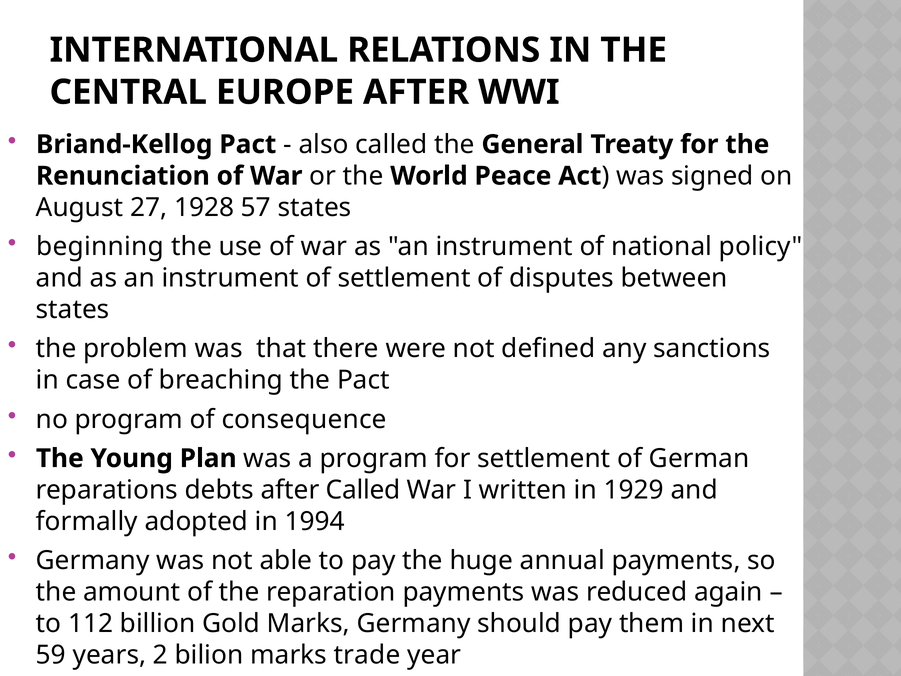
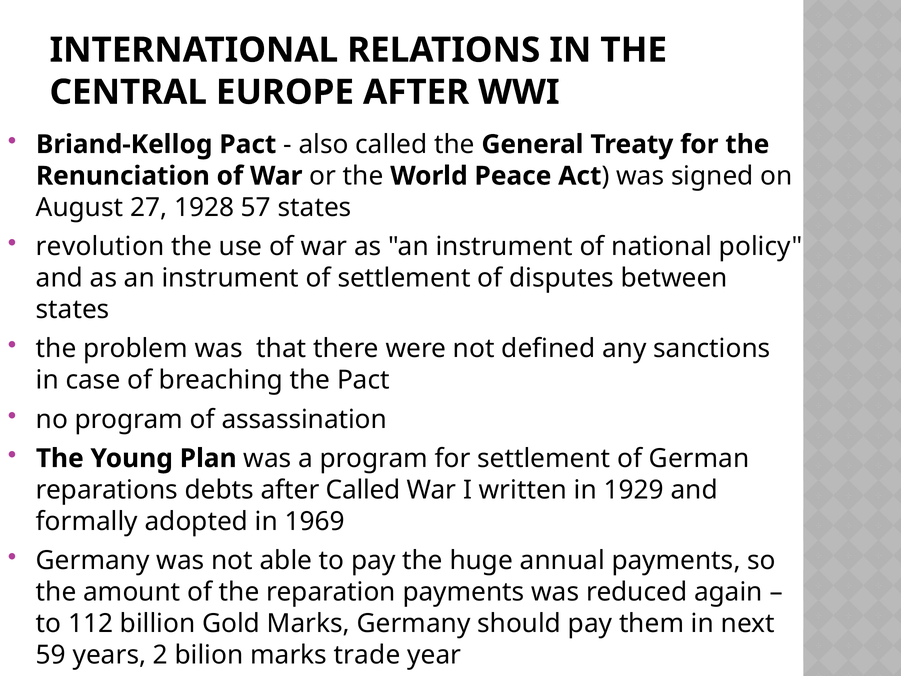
beginning: beginning -> revolution (100, 246)
consequence: consequence -> assassination (304, 419)
1994: 1994 -> 1969 (315, 521)
